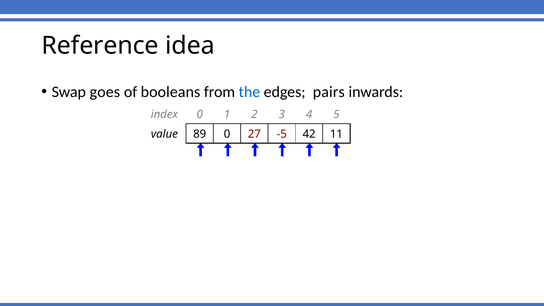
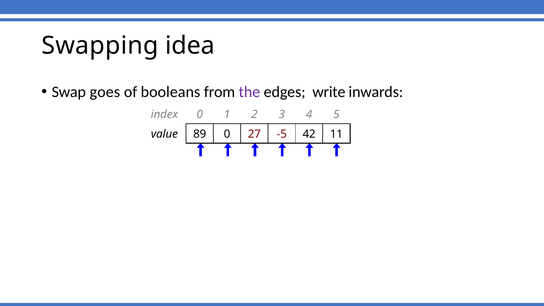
Reference: Reference -> Swapping (100, 46)
the colour: blue -> purple (249, 92)
pairs: pairs -> write (329, 92)
